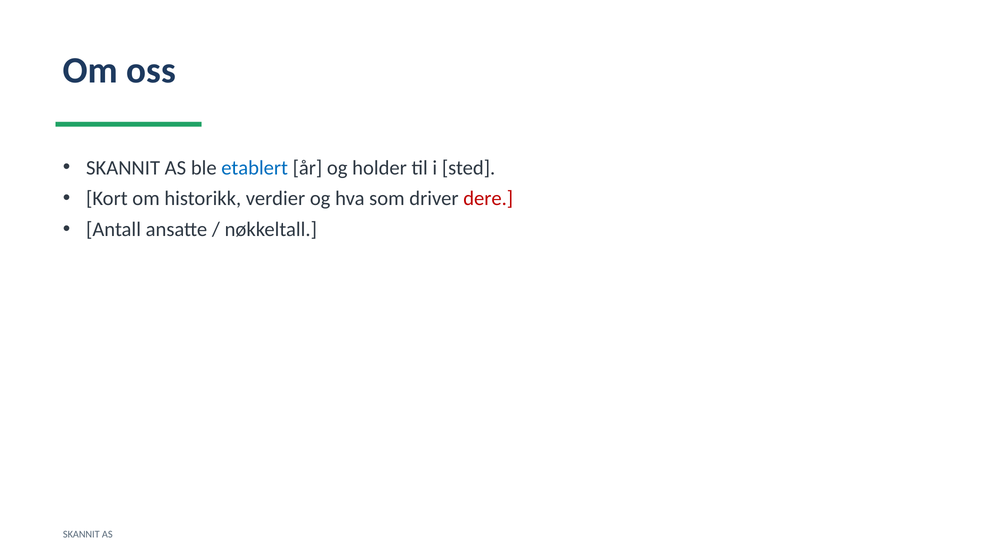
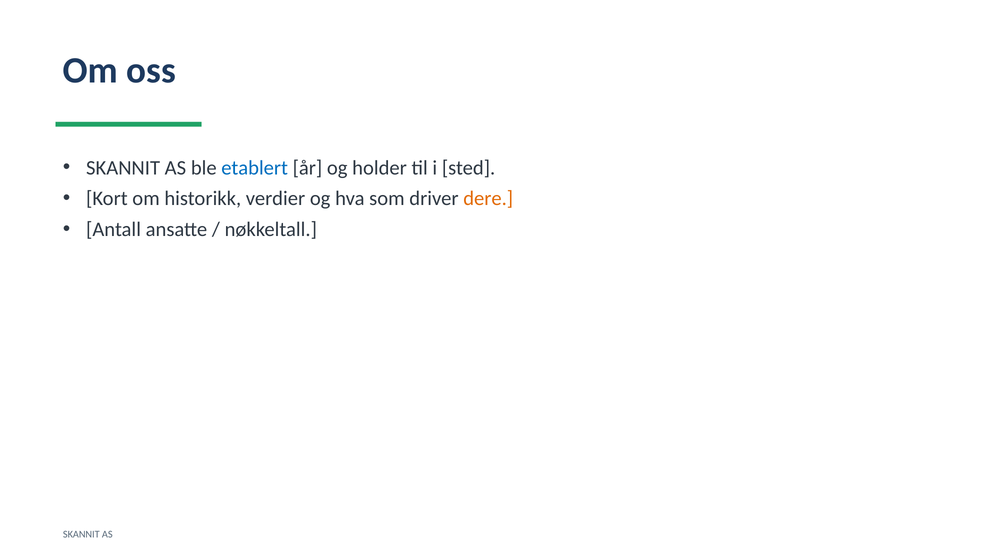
dere colour: red -> orange (488, 198)
